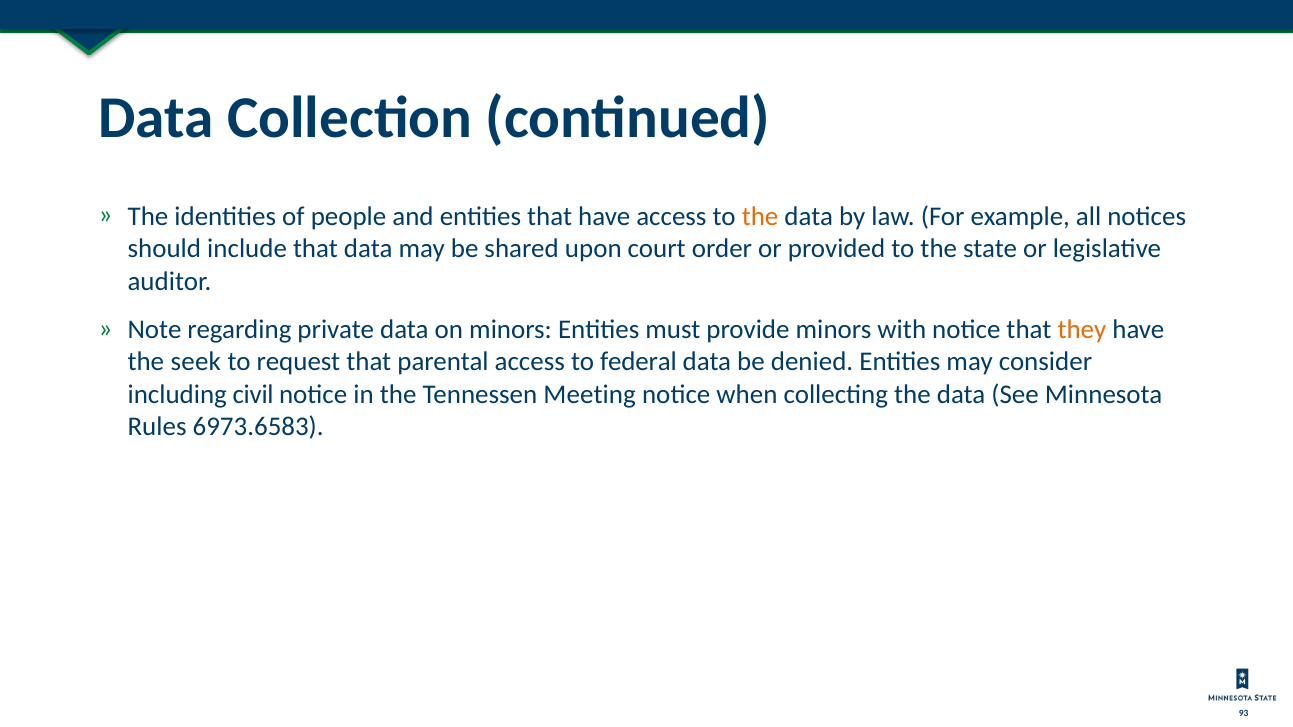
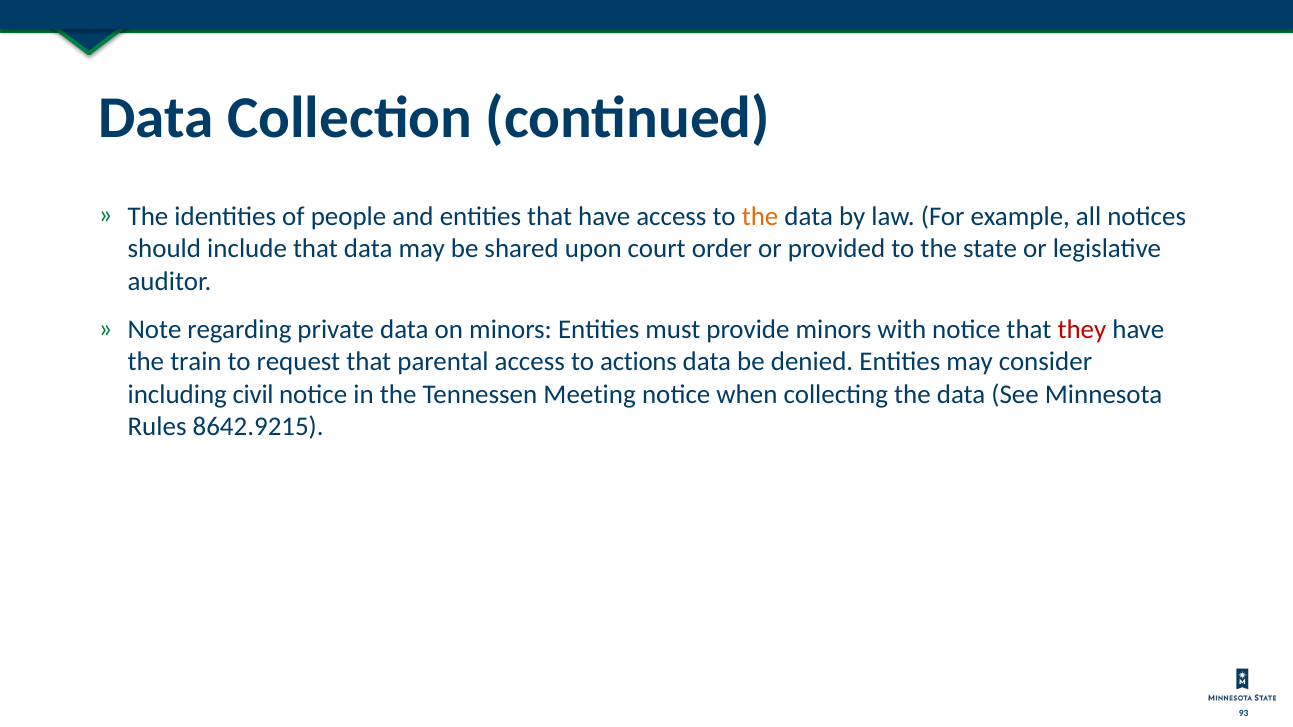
they colour: orange -> red (1082, 330)
seek: seek -> train (196, 362)
federal: federal -> actions (639, 362)
6973.6583: 6973.6583 -> 8642.9215 (258, 427)
